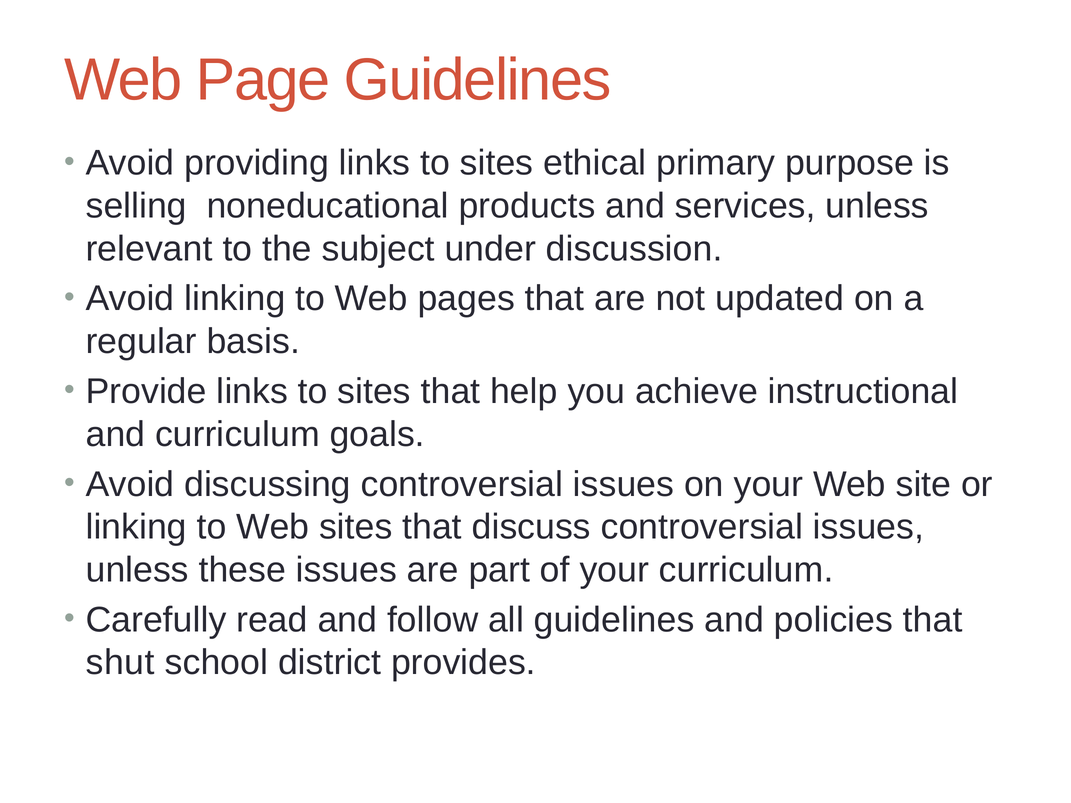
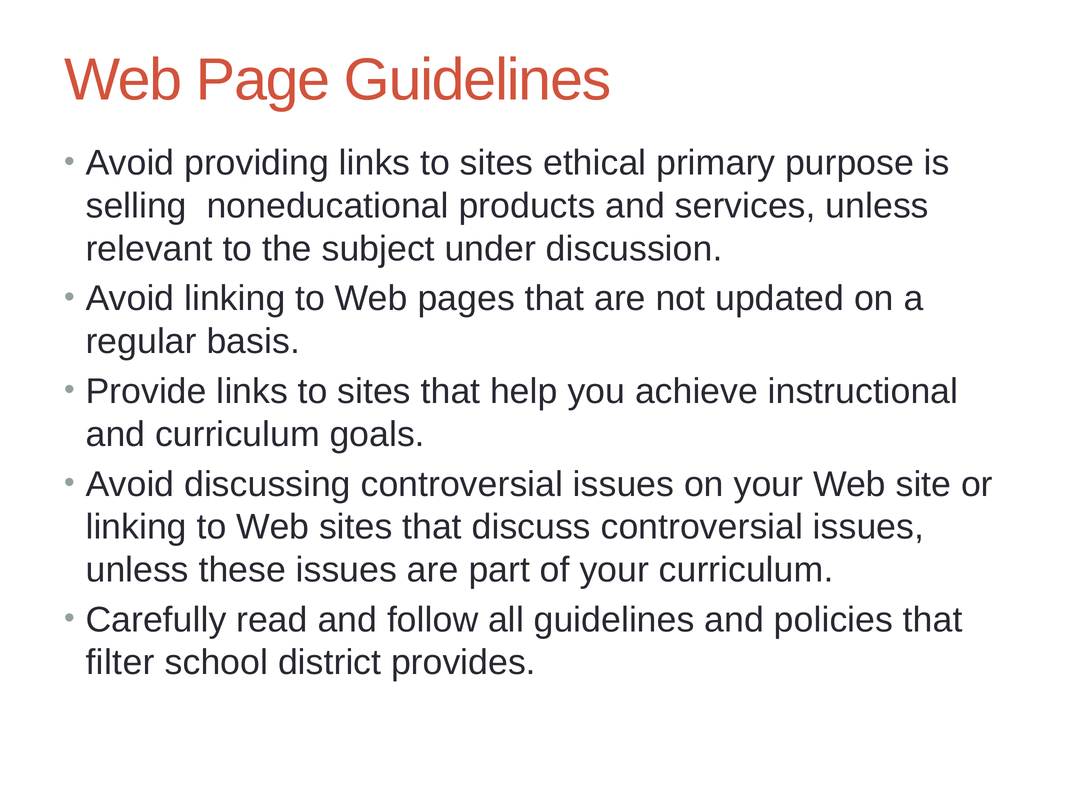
shut: shut -> filter (120, 663)
